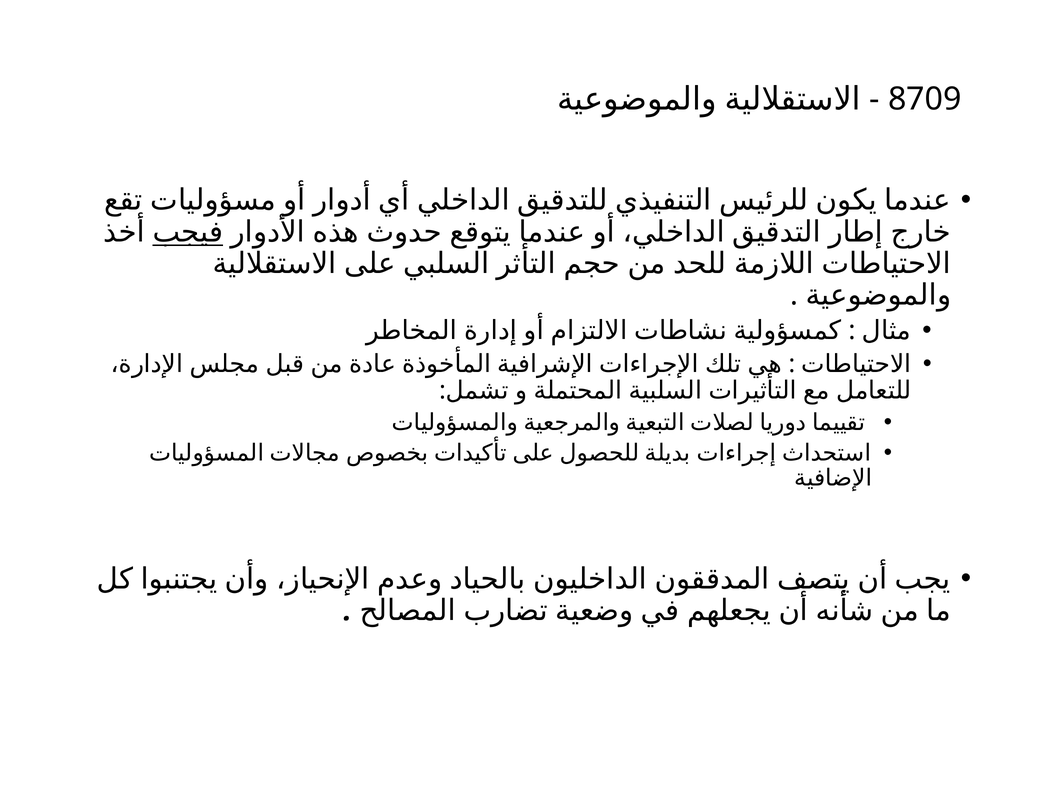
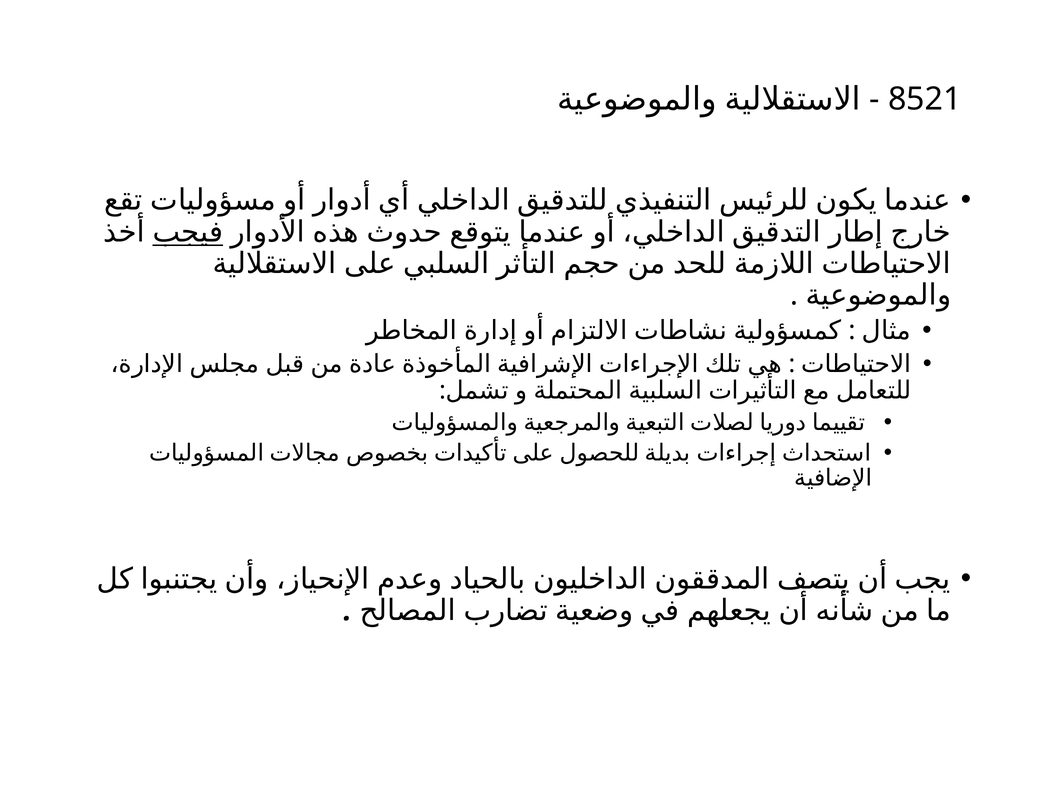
8709: 8709 -> 8521 (925, 99)
